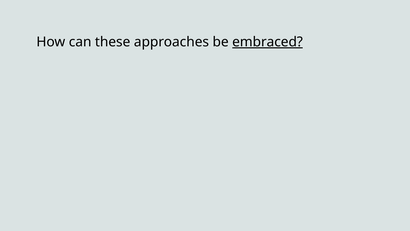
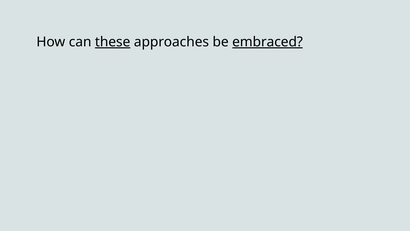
these underline: none -> present (113, 42)
